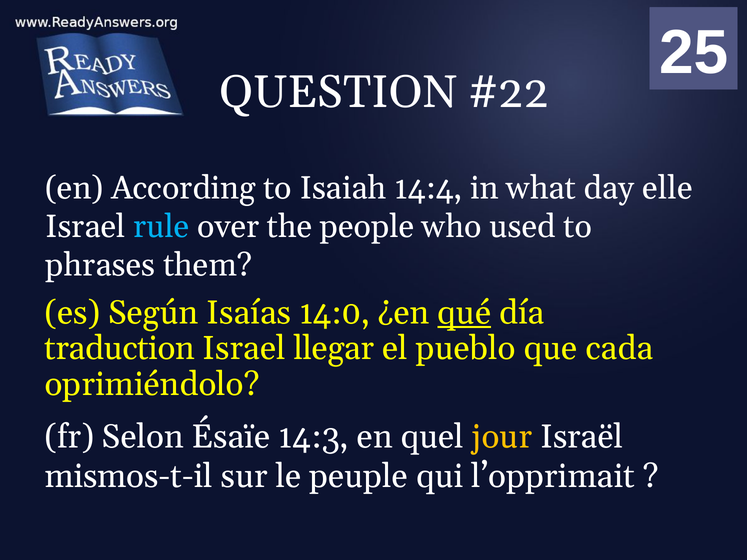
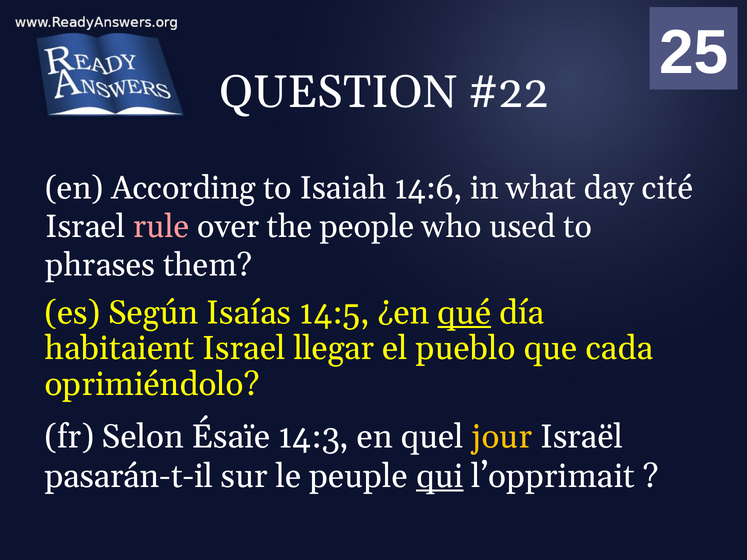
14:4: 14:4 -> 14:6 (428, 188)
elle: elle -> cité (667, 188)
rule colour: light blue -> pink (161, 227)
14:0: 14:0 -> 14:5 (334, 313)
traduction: traduction -> habitaient (120, 349)
mismos-t-il: mismos-t-il -> pasarán-t-il (129, 477)
qui underline: none -> present (440, 477)
